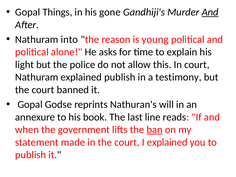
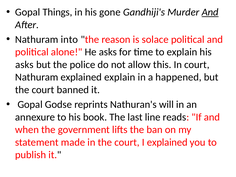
young: young -> solace (155, 39)
light: light -> asks (24, 65)
explained publish: publish -> explain (120, 77)
testimony: testimony -> happened (178, 77)
ban underline: present -> none (155, 130)
